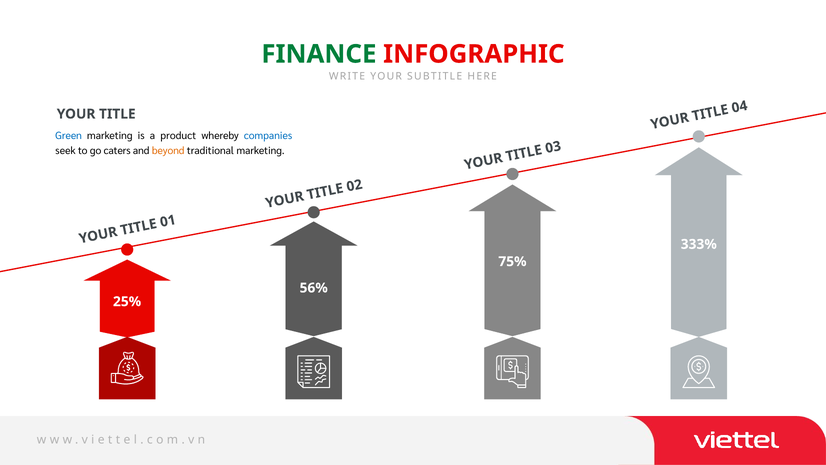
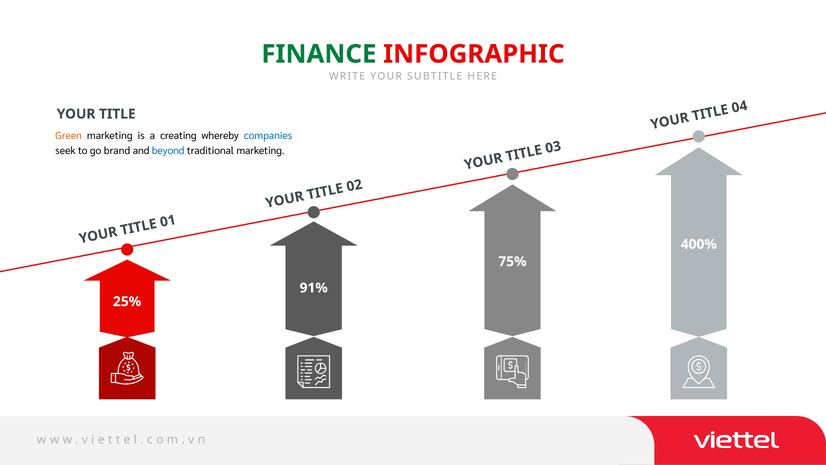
Green colour: blue -> orange (69, 136)
product: product -> creating (178, 136)
caters: caters -> brand (117, 151)
beyond colour: orange -> blue (168, 151)
333%: 333% -> 400% (699, 244)
56%: 56% -> 91% (314, 288)
